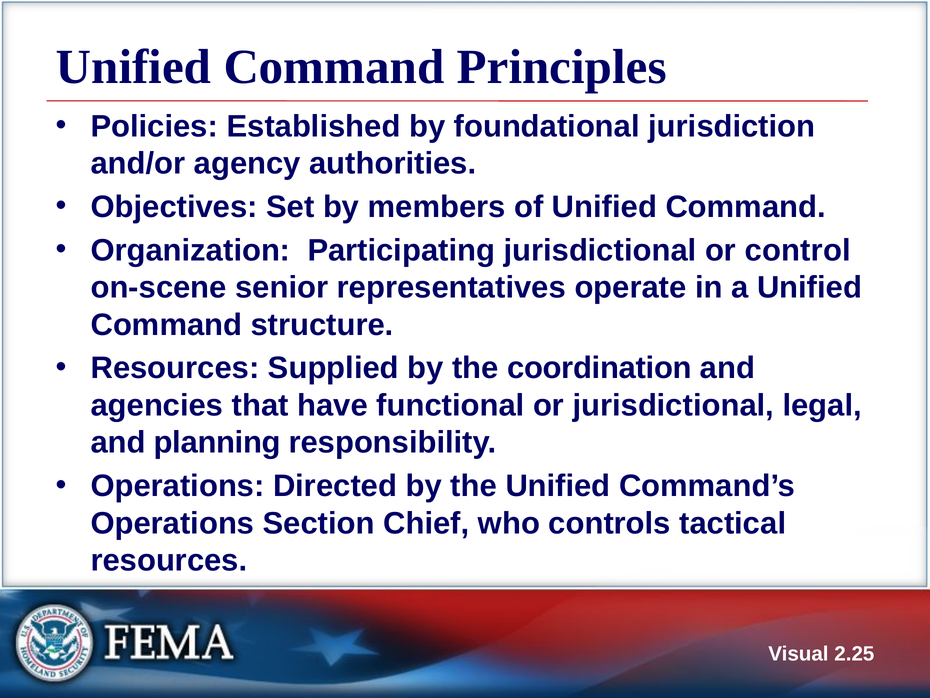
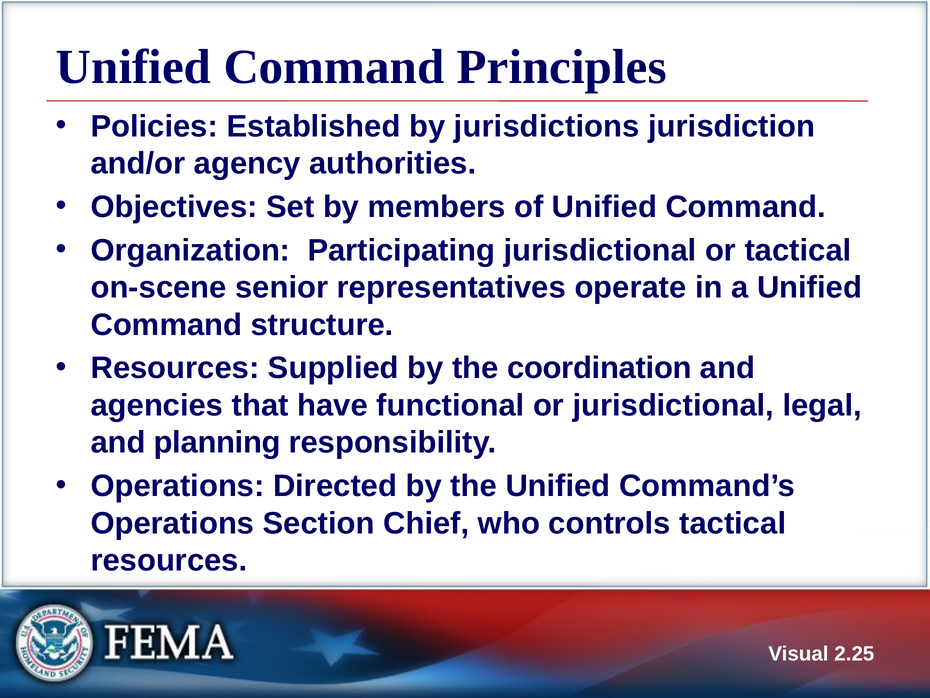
foundational: foundational -> jurisdictions (547, 126)
or control: control -> tactical (798, 250)
